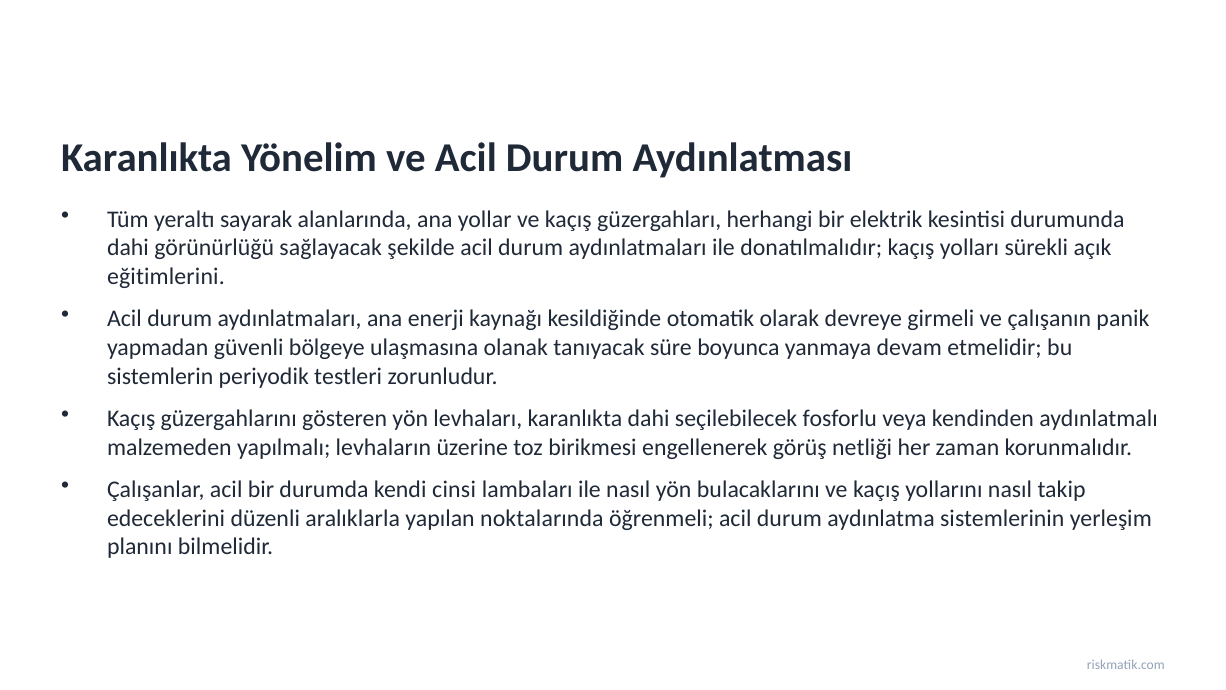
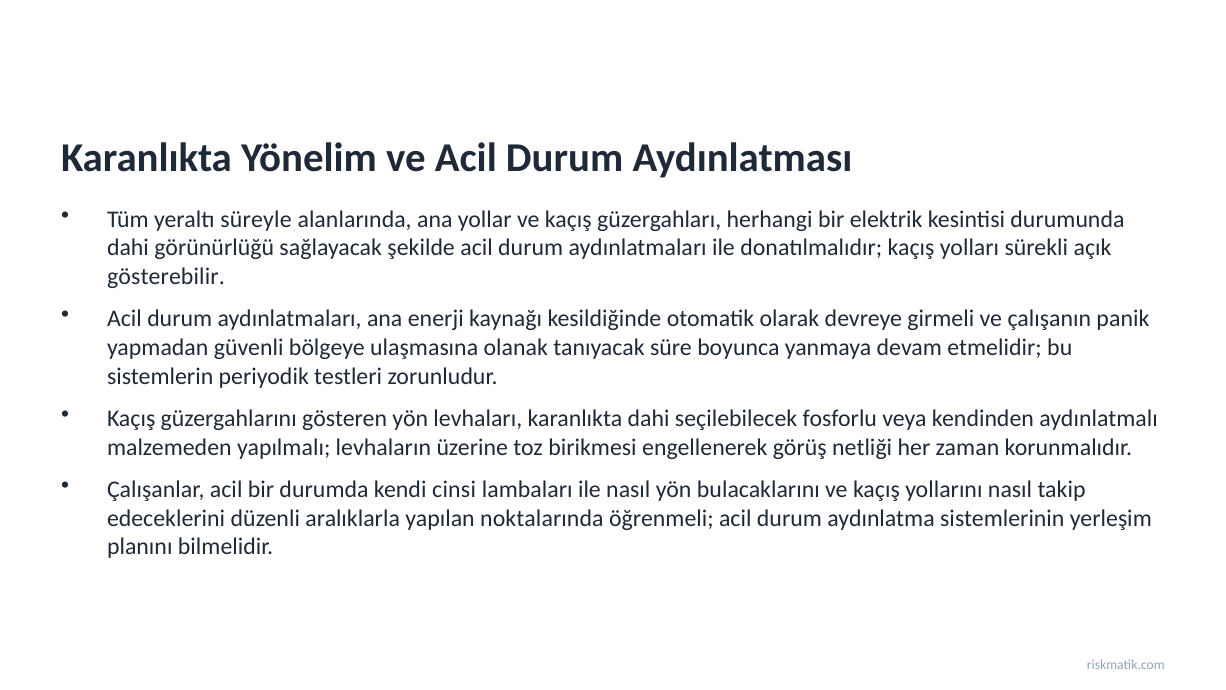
sayarak: sayarak -> süreyle (256, 219)
eğitimlerini: eğitimlerini -> gösterebilir (166, 276)
